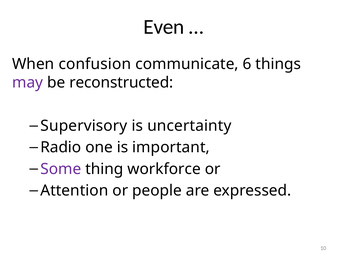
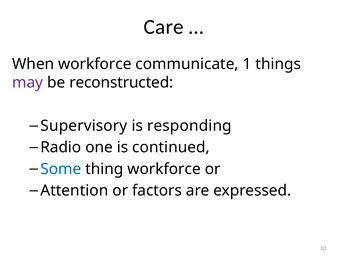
Even: Even -> Care (164, 27)
When confusion: confusion -> workforce (95, 64)
6: 6 -> 1 (247, 64)
uncertainty: uncertainty -> responding (189, 126)
important: important -> continued (171, 147)
Some colour: purple -> blue (61, 169)
people: people -> factors (157, 191)
